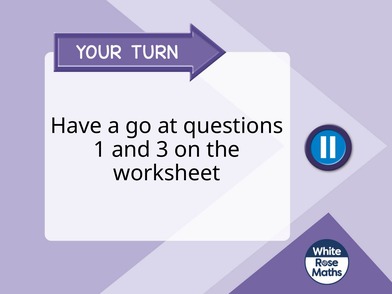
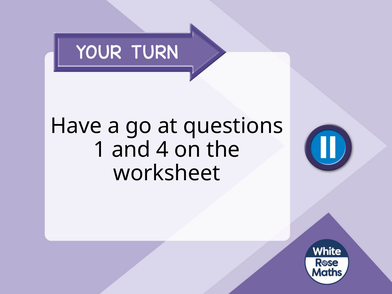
3: 3 -> 4 (162, 150)
